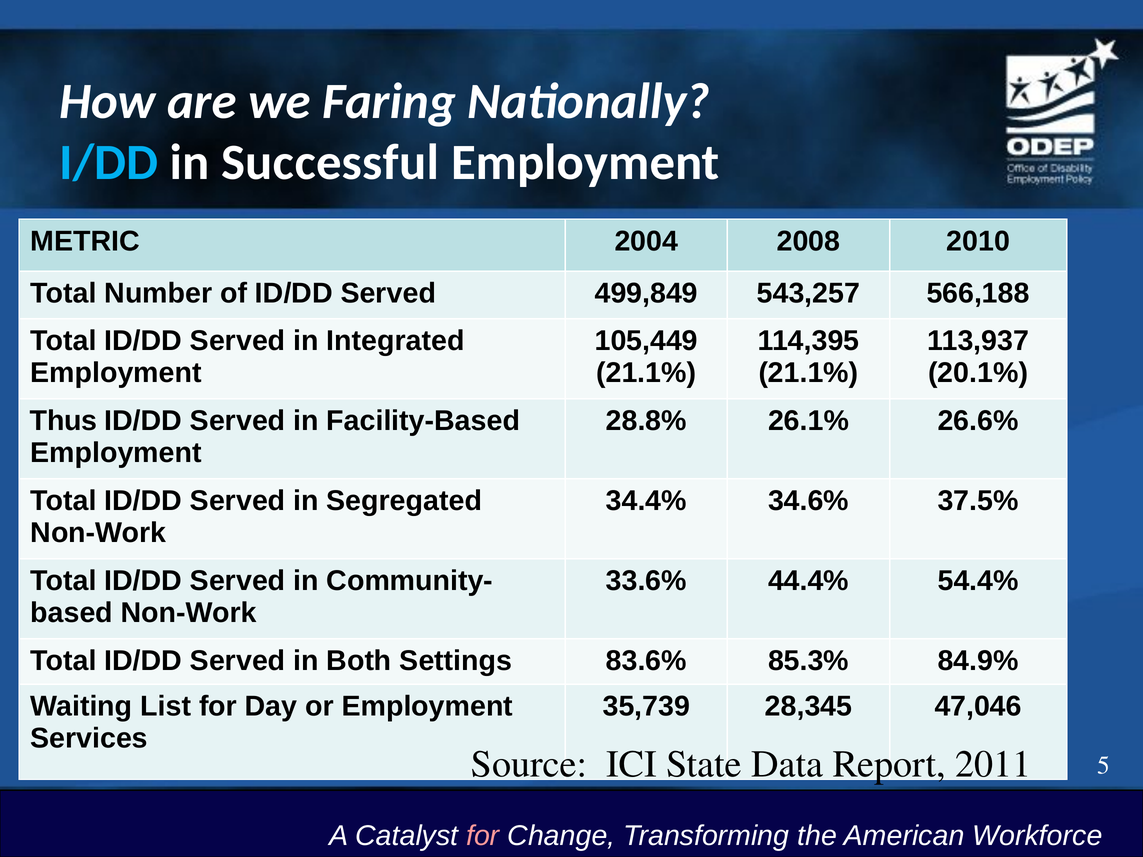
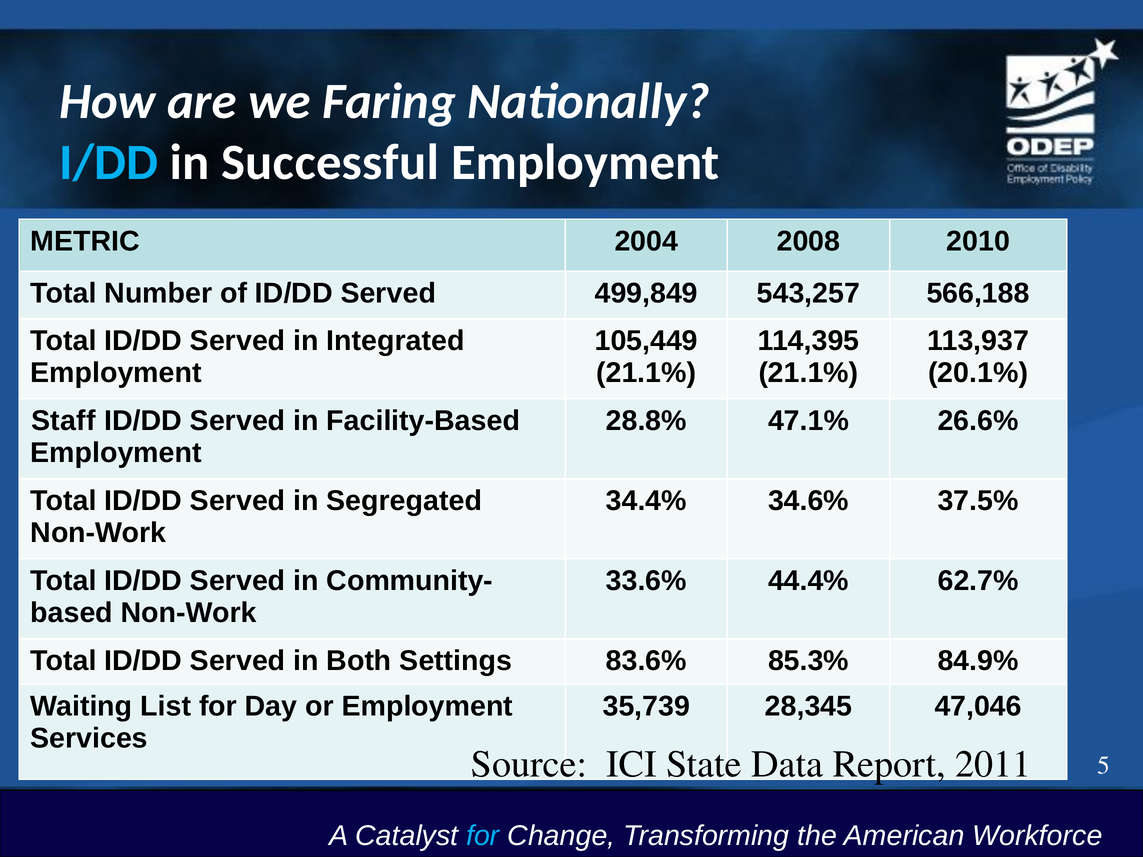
Thus: Thus -> Staff (63, 421)
26.1%: 26.1% -> 47.1% (808, 421)
54.4%: 54.4% -> 62.7% (978, 581)
for colour: pink -> light blue (483, 836)
